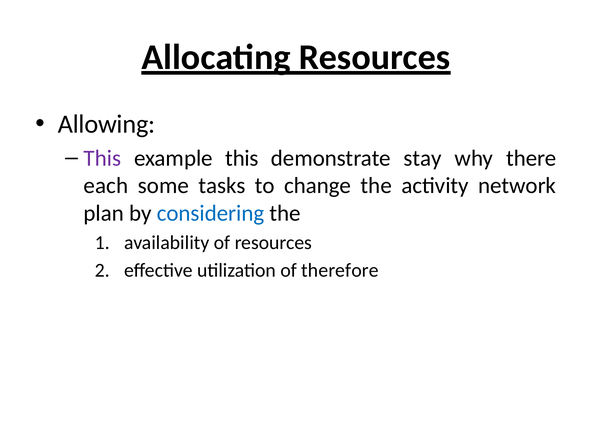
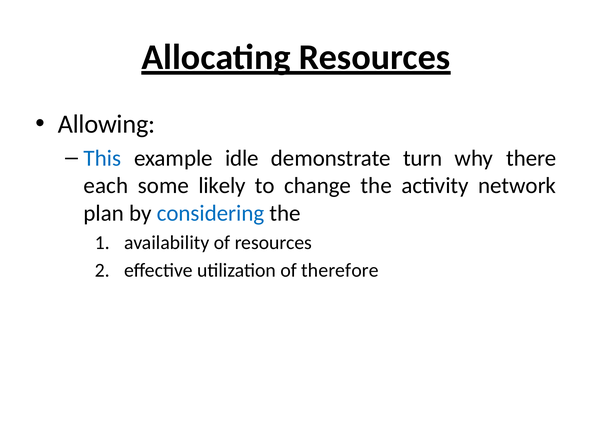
This colour: purple -> blue (102, 158)
example this: this -> idle (242, 158)
stay: stay -> turn (423, 158)
tasks: tasks -> likely (222, 186)
